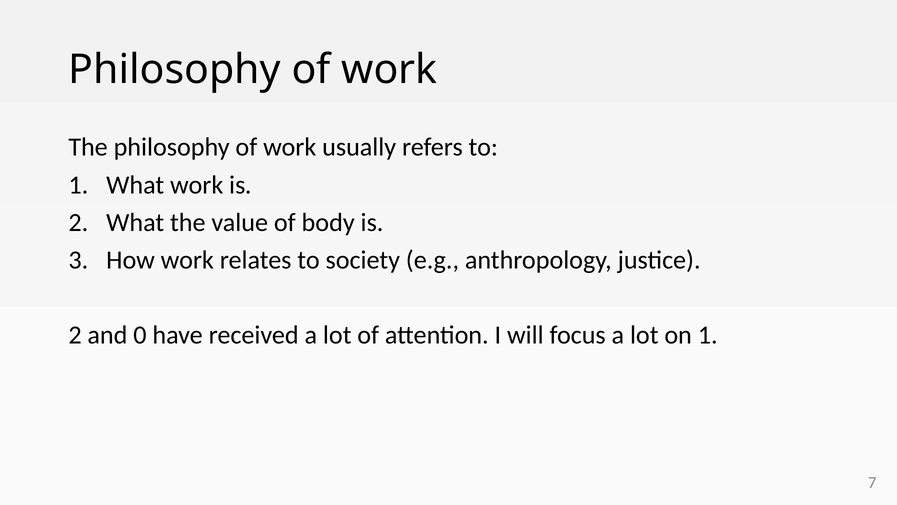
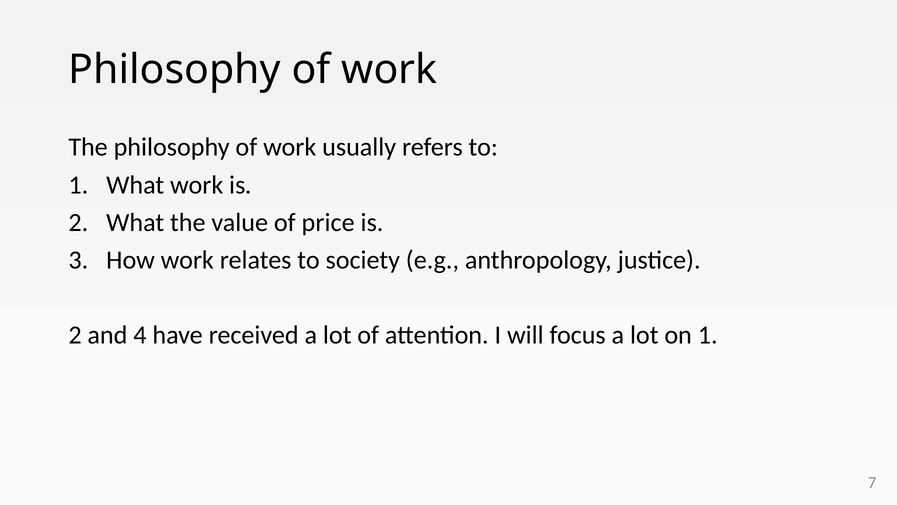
body: body -> price (328, 222)
0: 0 -> 4 (140, 335)
